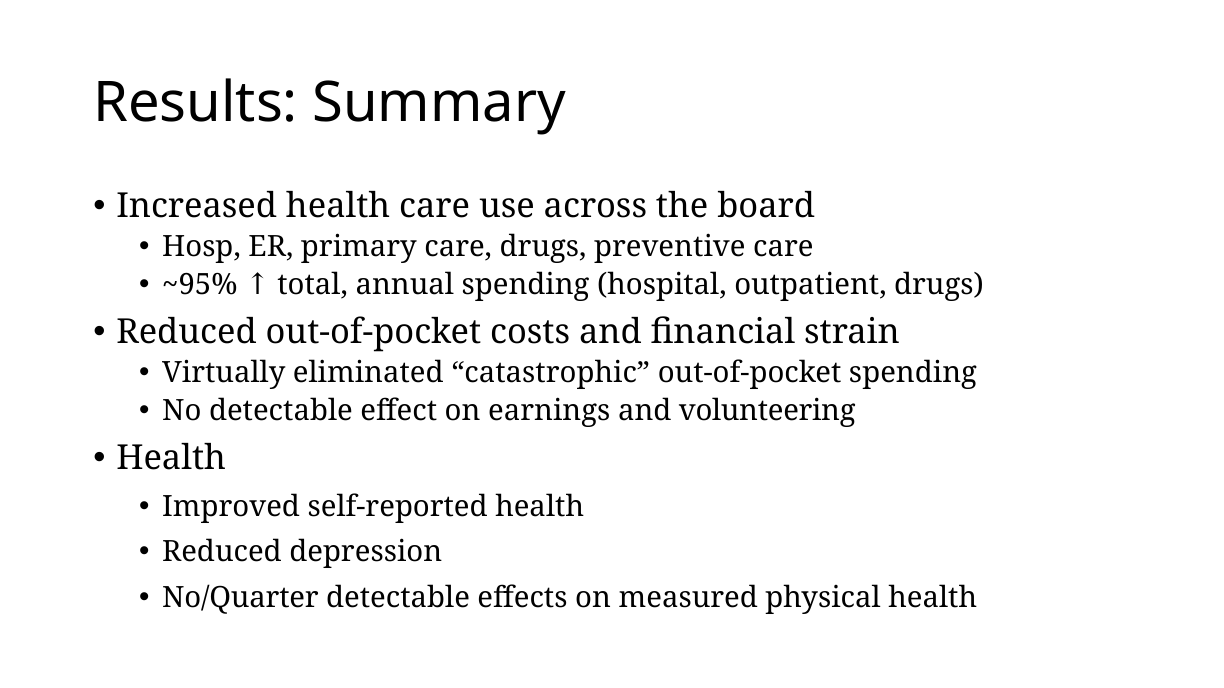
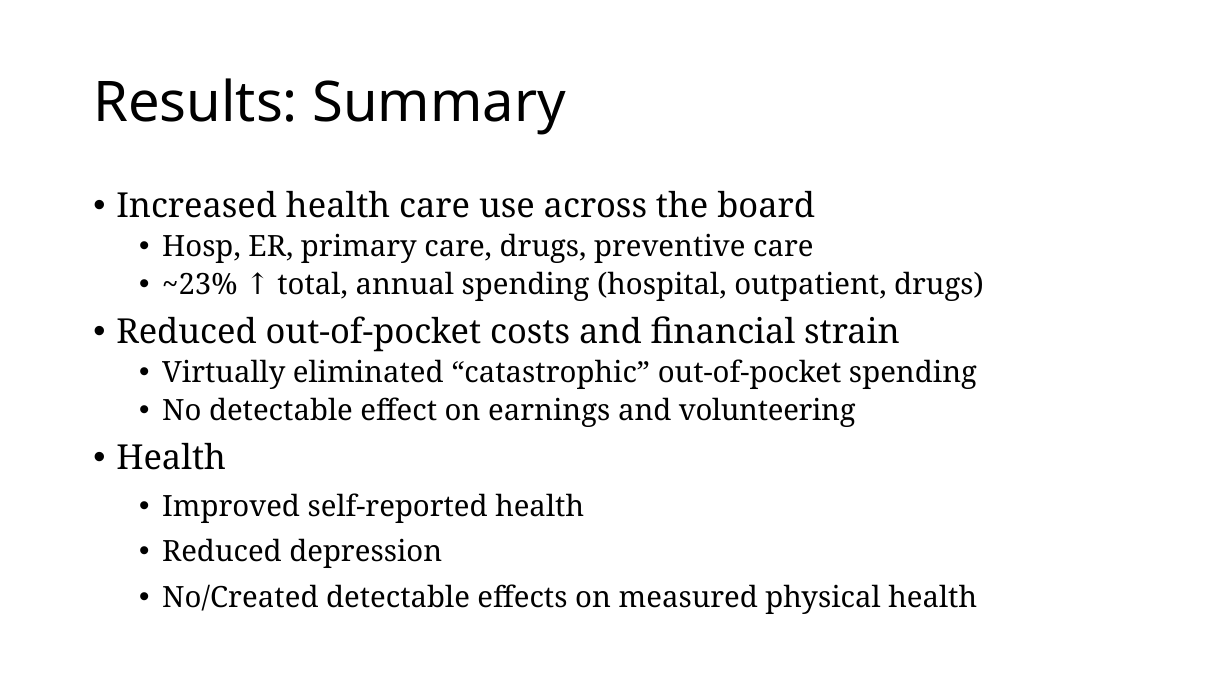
~95%: ~95% -> ~23% (200, 285)
No/Quarter: No/Quarter -> No/Created (240, 598)
